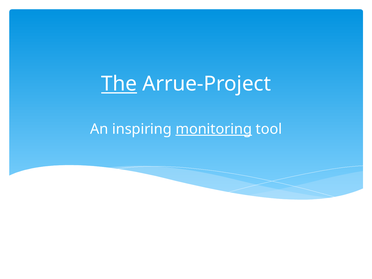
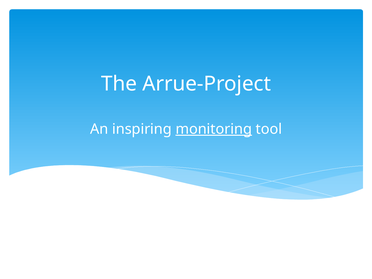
The underline: present -> none (119, 84)
